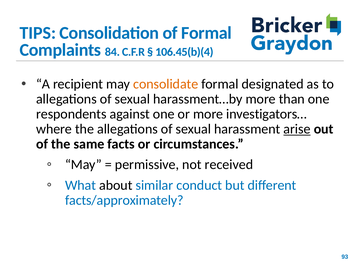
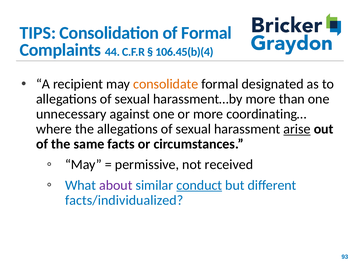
84: 84 -> 44 (112, 52)
respondents: respondents -> unnecessary (71, 114)
investigators…: investigators… -> coordinating… (266, 114)
about colour: black -> purple (116, 185)
conduct underline: none -> present (199, 185)
facts/approximately: facts/approximately -> facts/individualized (124, 200)
